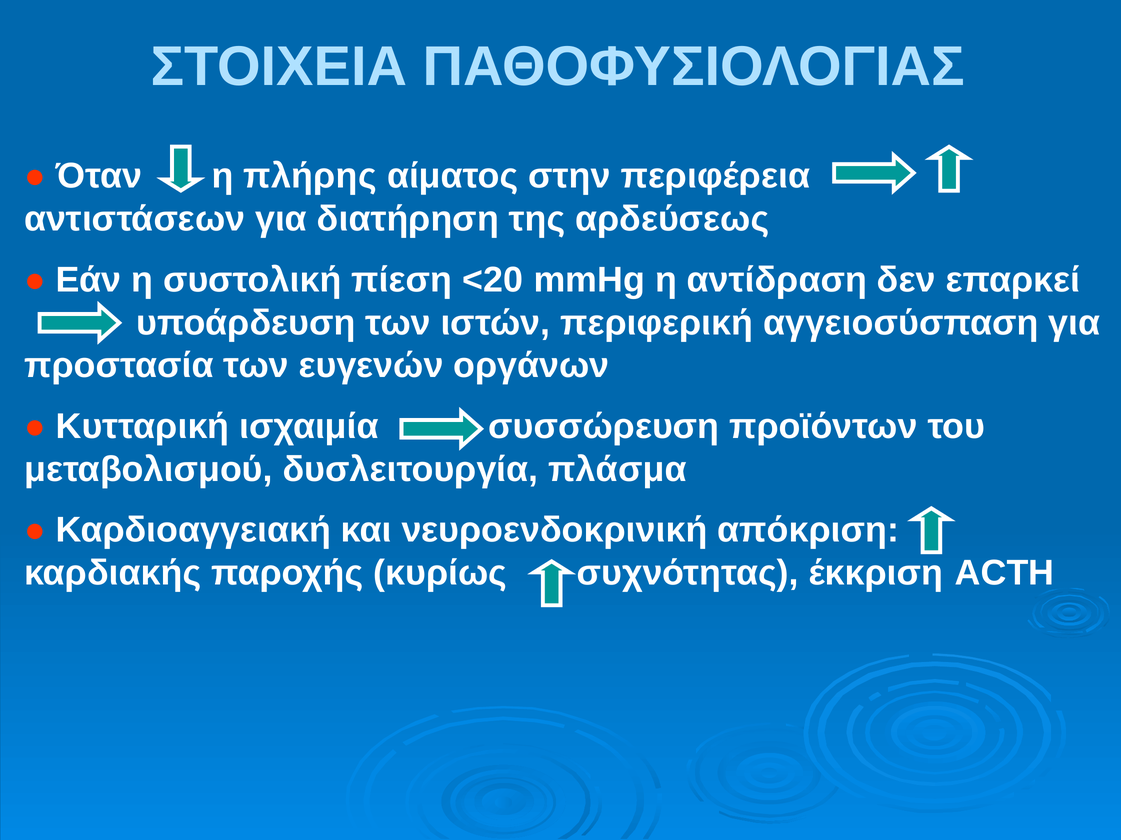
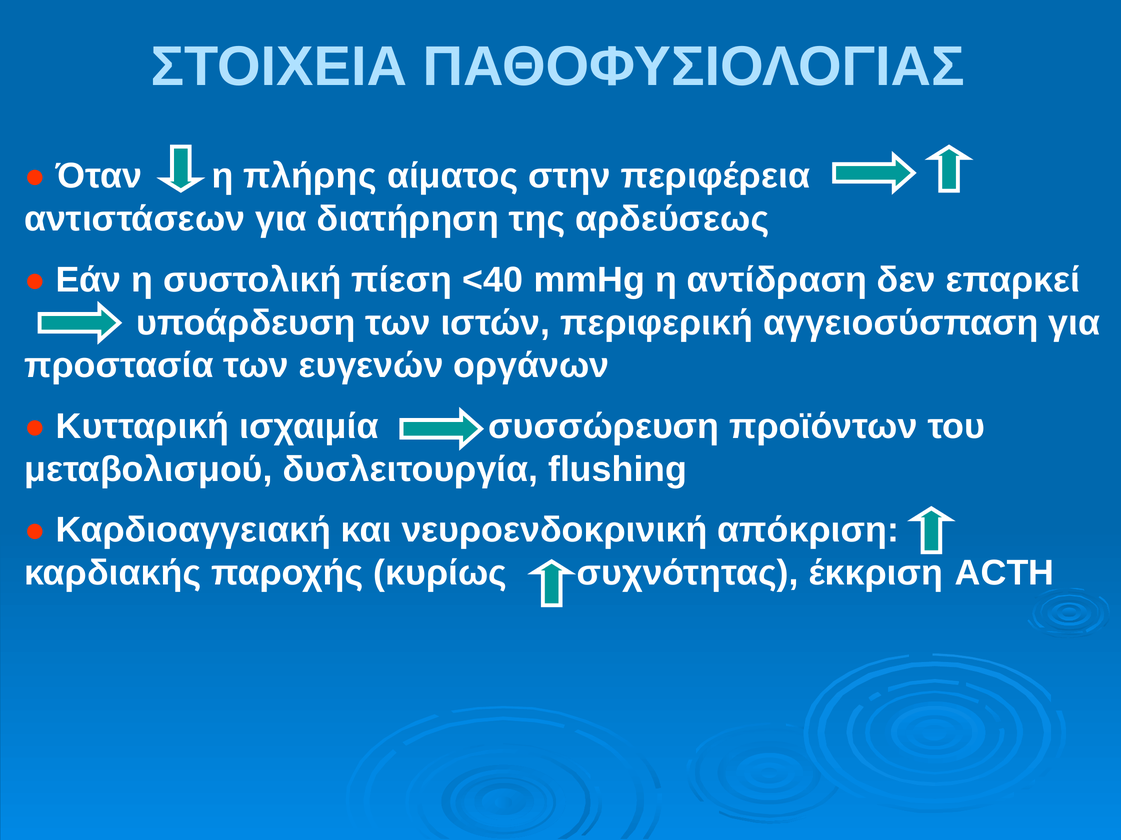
<20: <20 -> <40 (493, 280)
πλάσμα: πλάσμα -> flushing (618, 470)
